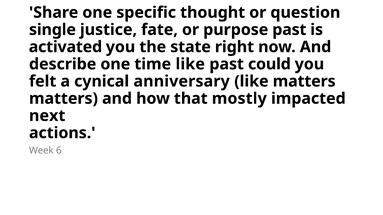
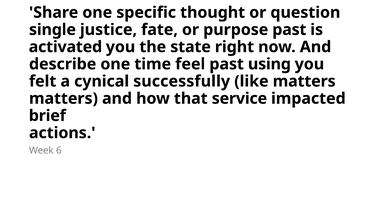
time like: like -> feel (190, 64)
could: could -> using (269, 64)
anniversary: anniversary -> successfully (182, 81)
mostly: mostly -> service (239, 99)
next: next -> brief (47, 116)
